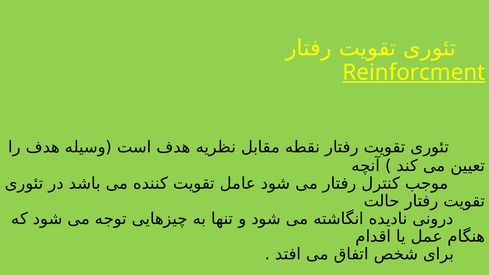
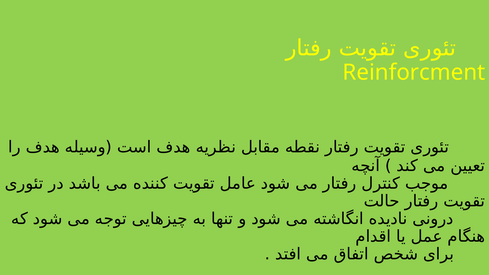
Reinforcment underline: present -> none (414, 72)
